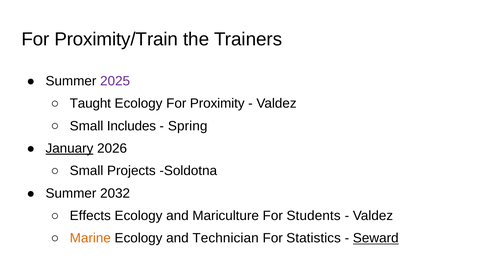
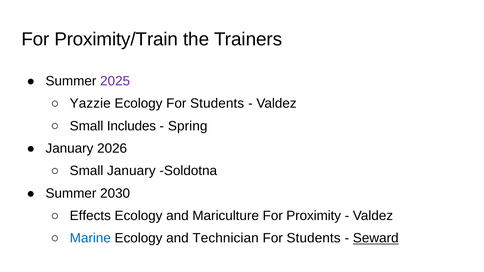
Taught: Taught -> Yazzie (90, 104)
Ecology For Proximity: Proximity -> Students (217, 104)
January underline: present -> none (69, 149)
Small Projects: Projects -> January (131, 171)
2032: 2032 -> 2030 (115, 193)
Students: Students -> Proximity (314, 216)
Marine colour: orange -> blue (90, 238)
Statistics: Statistics -> Students (314, 238)
